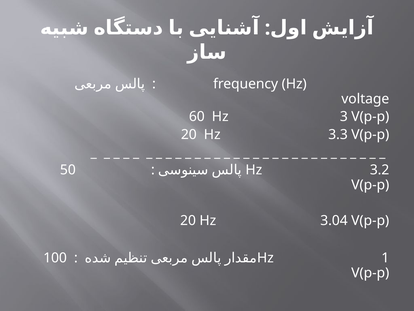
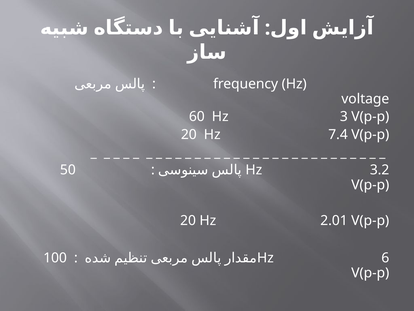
3.3: 3.3 -> 7.4 (338, 134)
3.04: 3.04 -> 2.01 (334, 220)
1: 1 -> 6 (385, 258)
